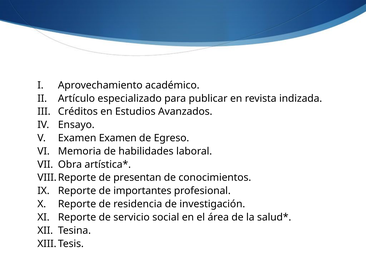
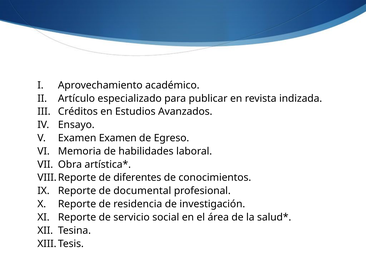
presentan: presentan -> diferentes (137, 178)
importantes: importantes -> documental (142, 191)
